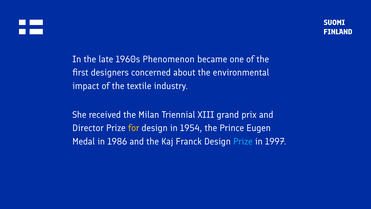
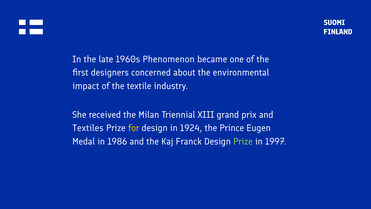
Director: Director -> Textiles (88, 128)
1954: 1954 -> 1924 (191, 128)
Prize colour: light blue -> light green (243, 141)
